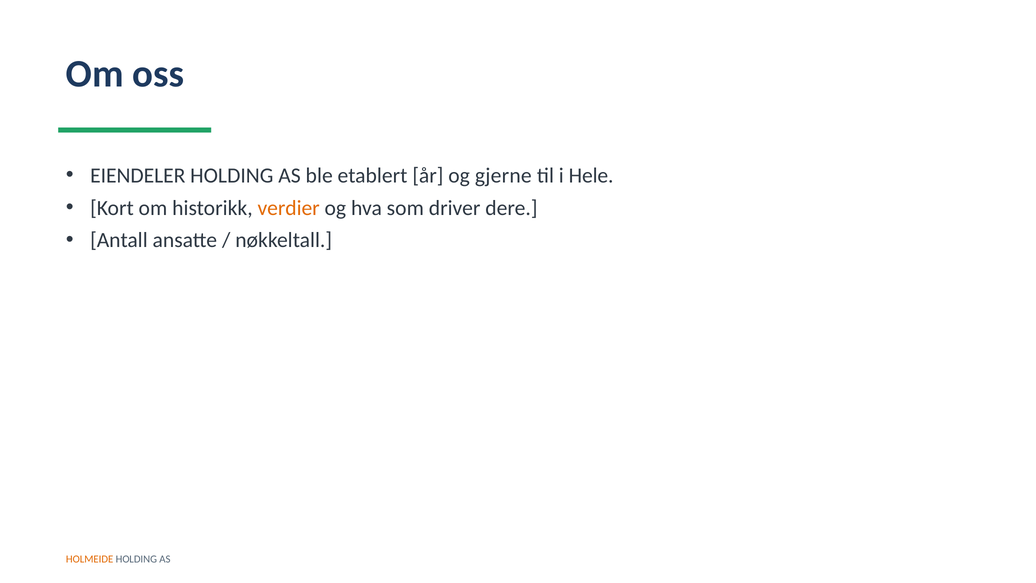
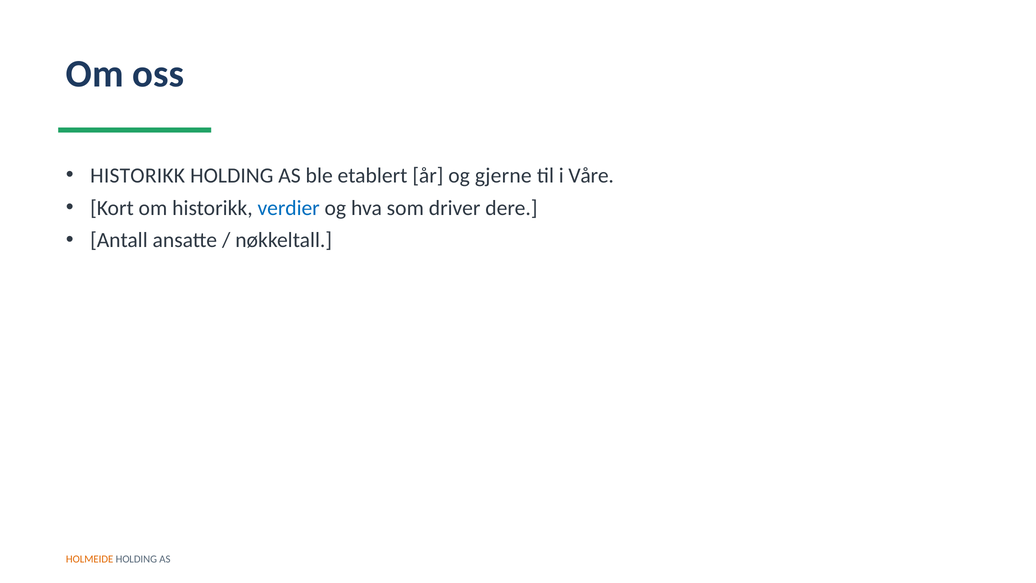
EIENDELER: EIENDELER -> HISTORIKK (138, 175)
Hele: Hele -> Våre (591, 175)
verdier colour: orange -> blue (289, 208)
